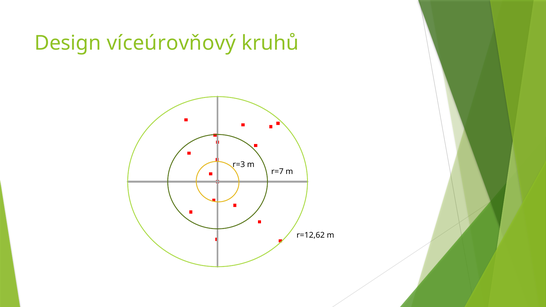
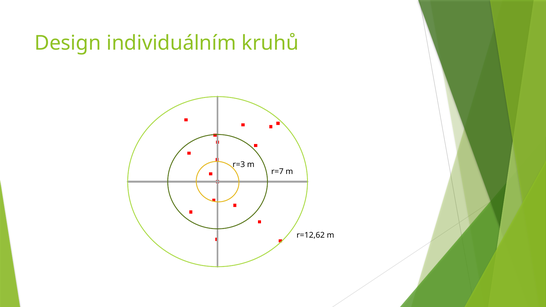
víceúrovňový: víceúrovňový -> individuálním (171, 43)
